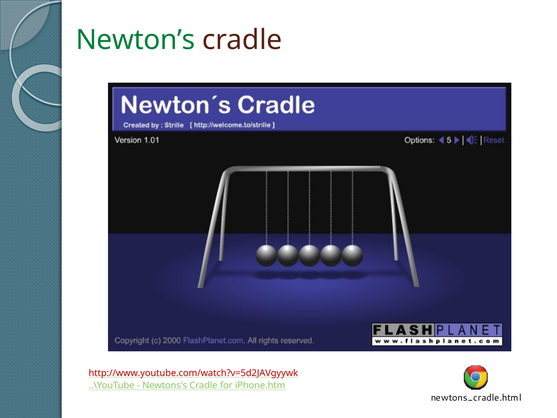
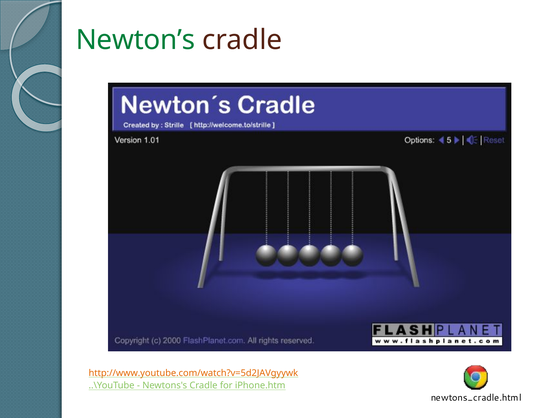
http://www.youtube.com/watch?v=5d2JAVgyywk colour: red -> orange (193, 373)
